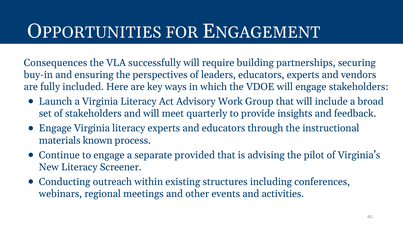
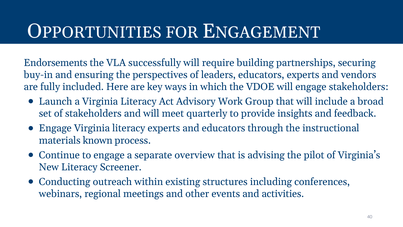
Consequences: Consequences -> Endorsements (56, 63)
provided: provided -> overview (195, 155)
